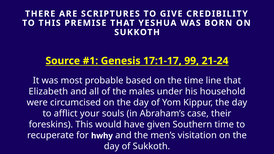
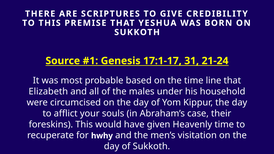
99: 99 -> 31 (192, 61)
Southern: Southern -> Heavenly (192, 124)
